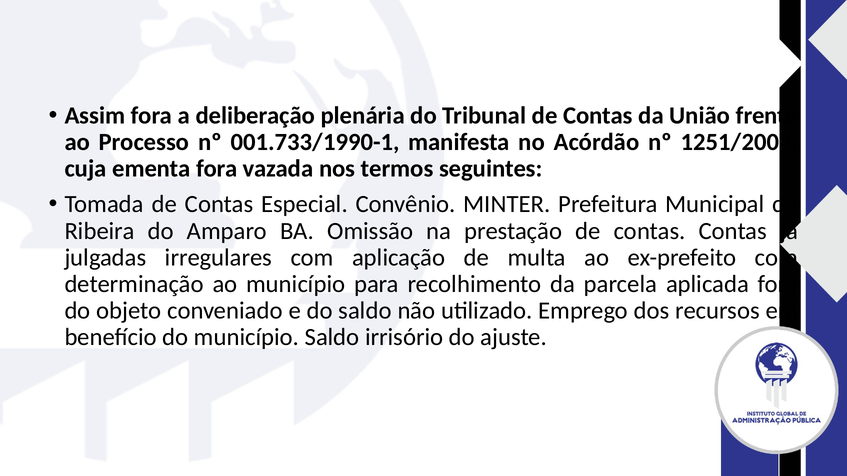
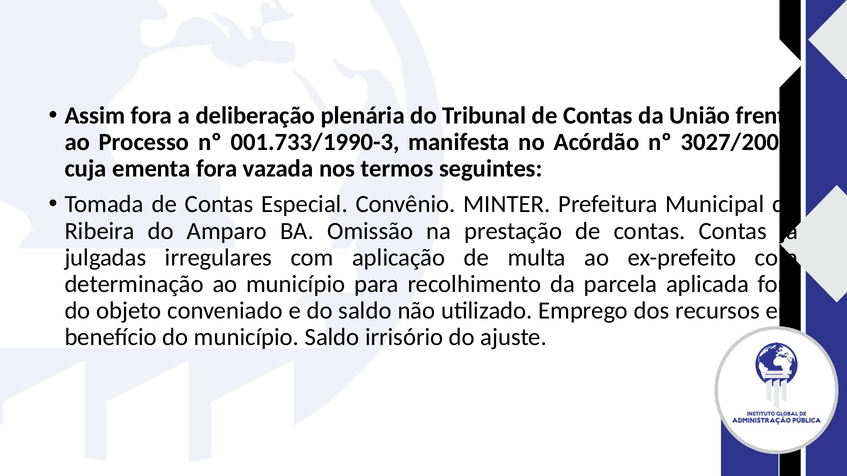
001.733/1990-1: 001.733/1990-1 -> 001.733/1990-3 (315, 142)
1251/2003: 1251/2003 -> 3027/2003 (739, 142)
